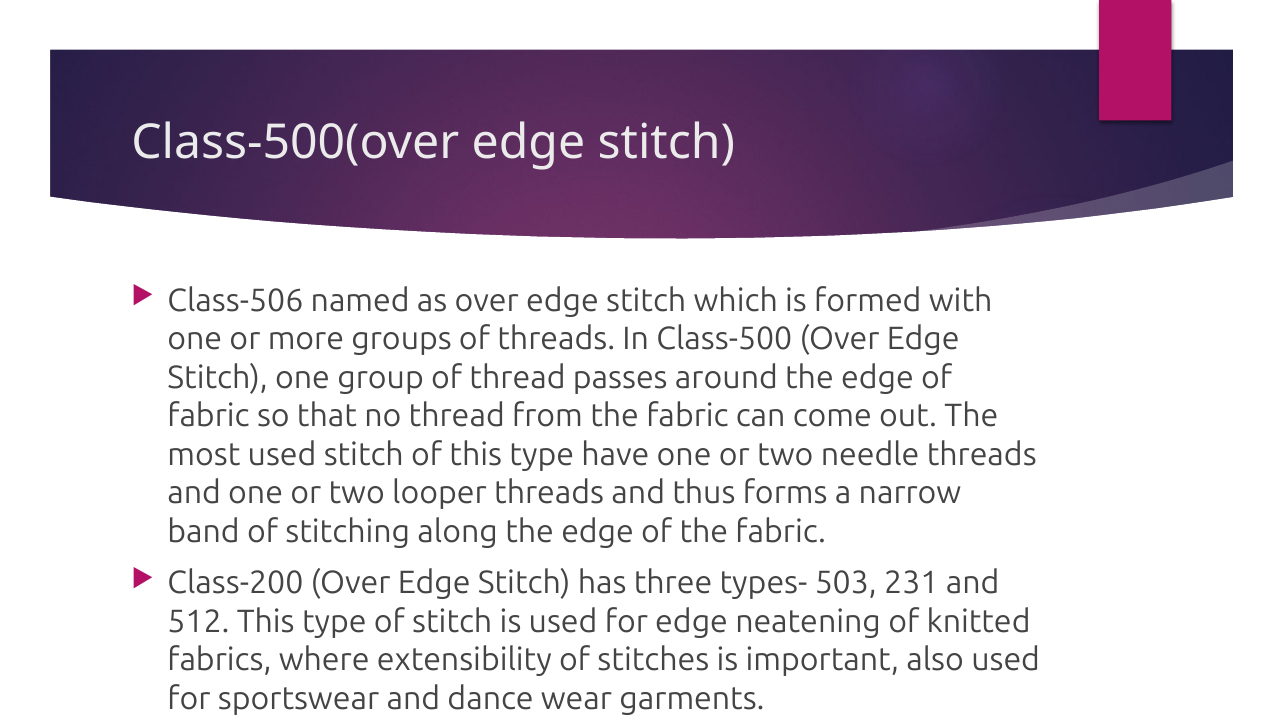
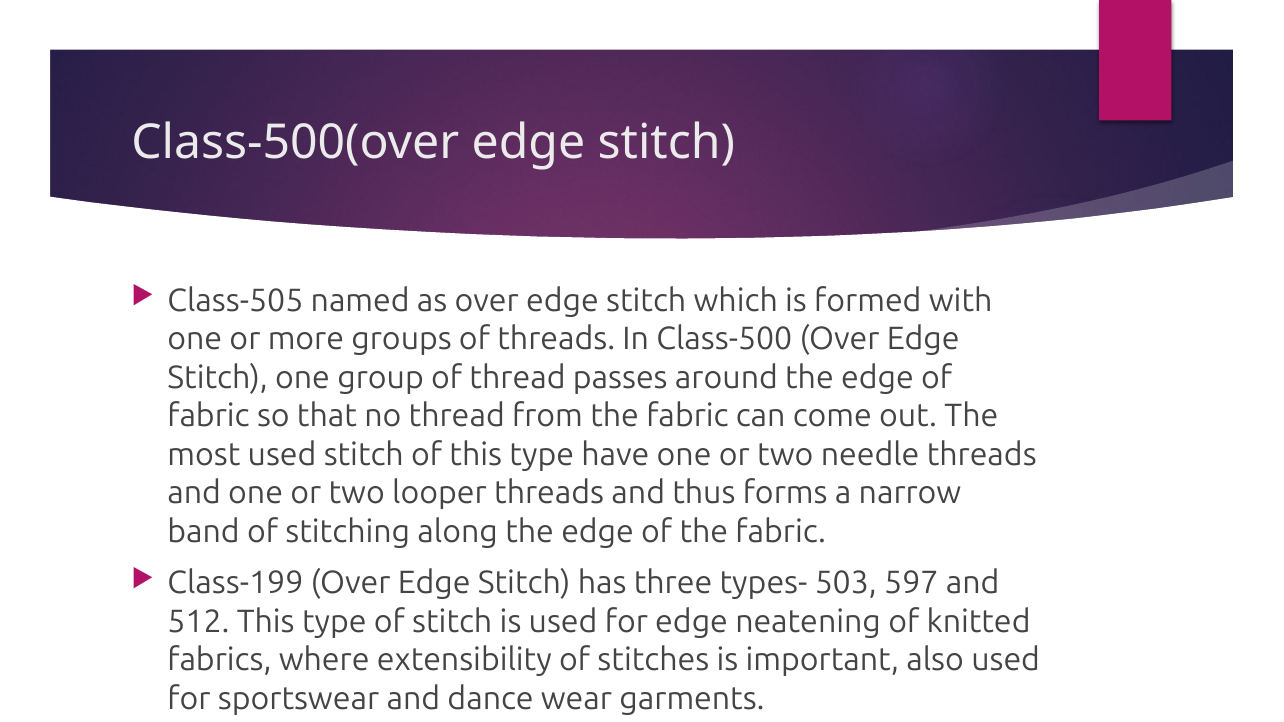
Class-506: Class-506 -> Class-505 (235, 301)
Class-200: Class-200 -> Class-199 (235, 584)
231: 231 -> 597 (911, 584)
